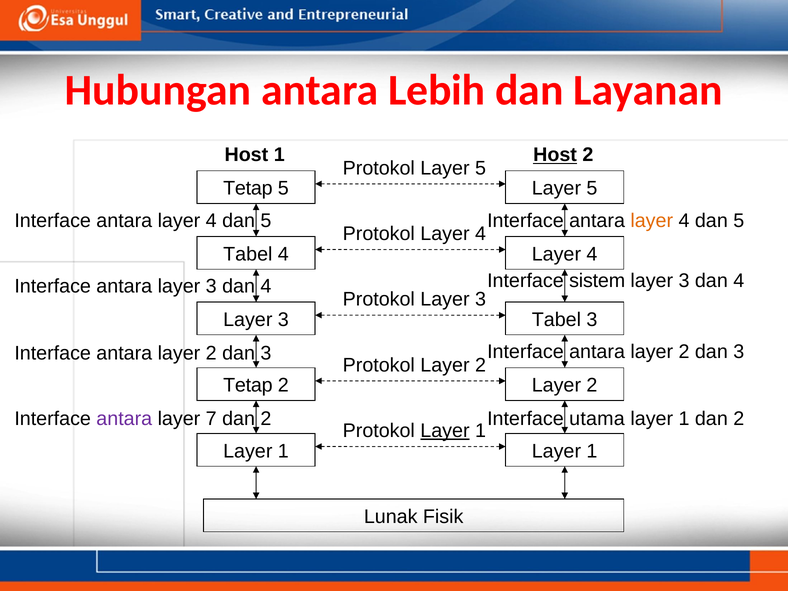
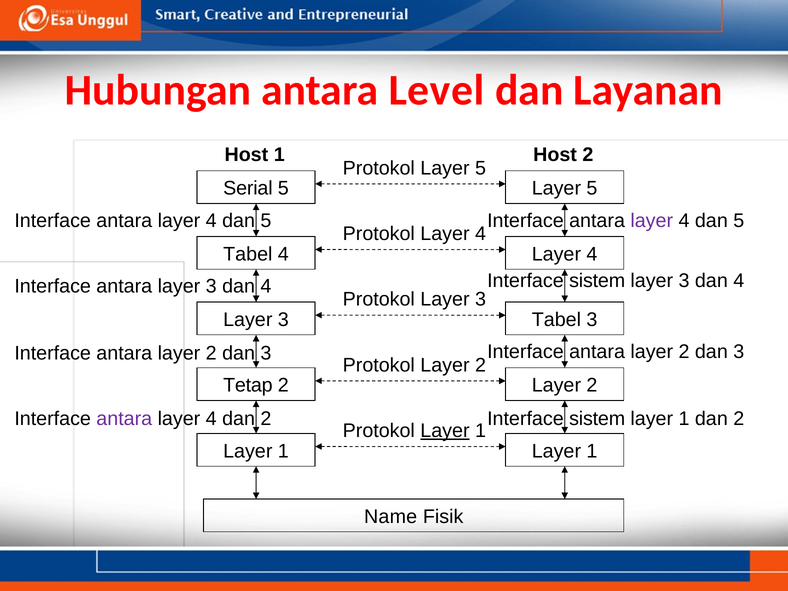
Lebih: Lebih -> Level (436, 90)
Host underline: present -> none (555, 155)
Tetap: Tetap -> Serial (248, 188)
layer colour: orange -> purple (652, 221)
7: 7 -> 4 (211, 419)
utama: utama -> sistem (597, 419)
Lunak: Lunak -> Name (391, 517)
